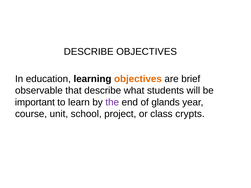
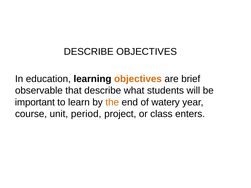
the colour: purple -> orange (112, 102)
glands: glands -> watery (166, 102)
school: school -> period (86, 114)
crypts: crypts -> enters (190, 114)
